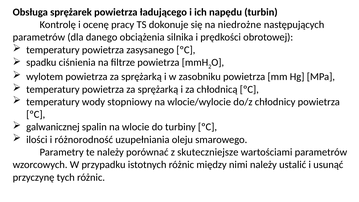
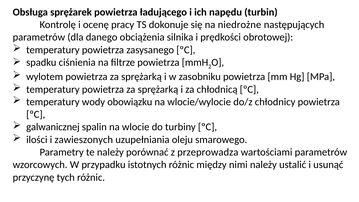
stopniowy: stopniowy -> obowiązku (130, 102)
różnorodność: różnorodność -> zawieszonych (84, 140)
skuteczniejsze: skuteczniejsze -> przeprowadza (208, 152)
